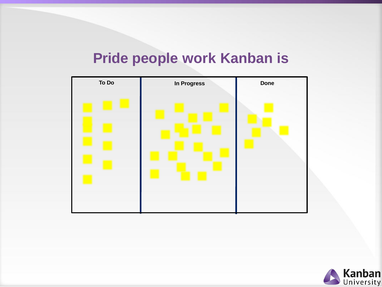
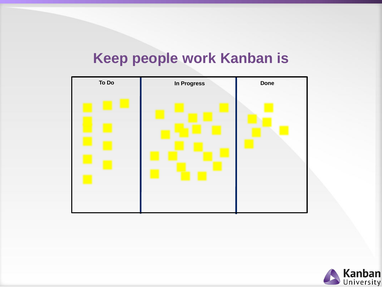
Pride: Pride -> Keep (111, 58)
